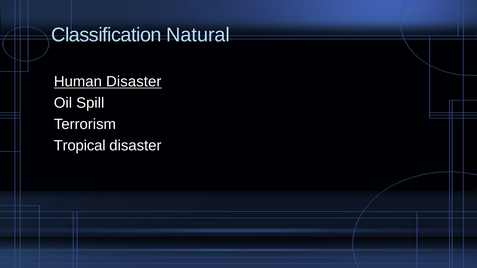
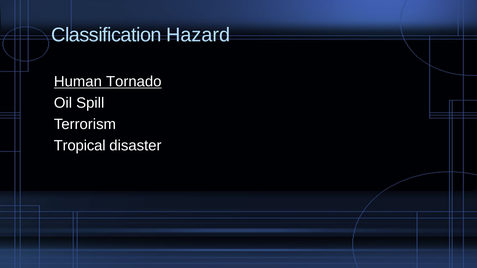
Natural: Natural -> Hazard (198, 35)
Human Disaster: Disaster -> Tornado (134, 82)
